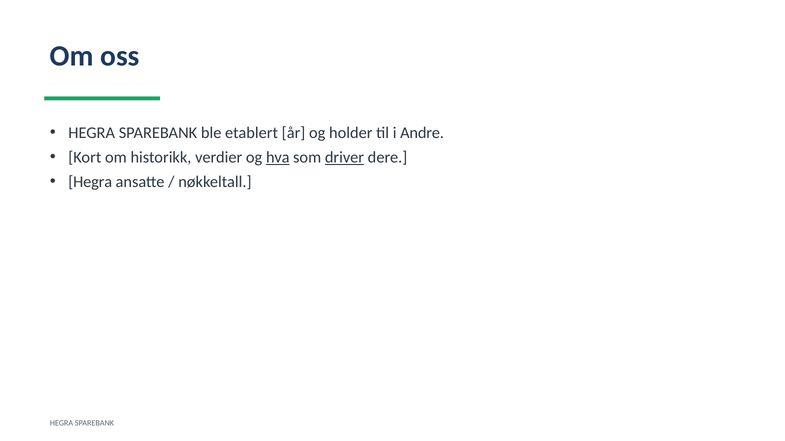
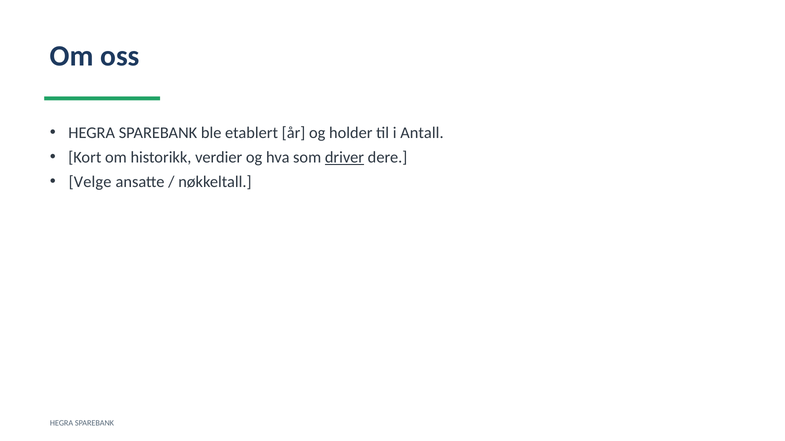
Andre: Andre -> Antall (422, 133)
hva underline: present -> none (278, 158)
Hegra: Hegra -> Velge (90, 182)
